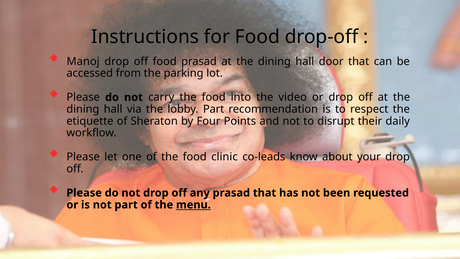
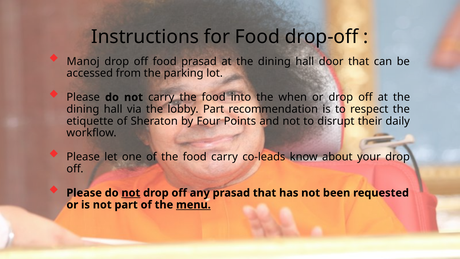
video: video -> when (293, 97)
food clinic: clinic -> carry (224, 157)
not underline: none -> present (131, 193)
